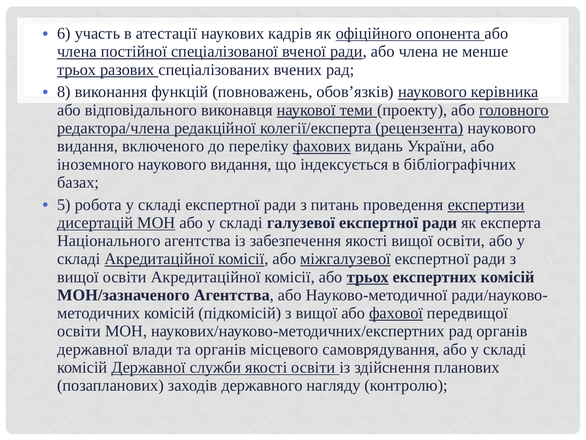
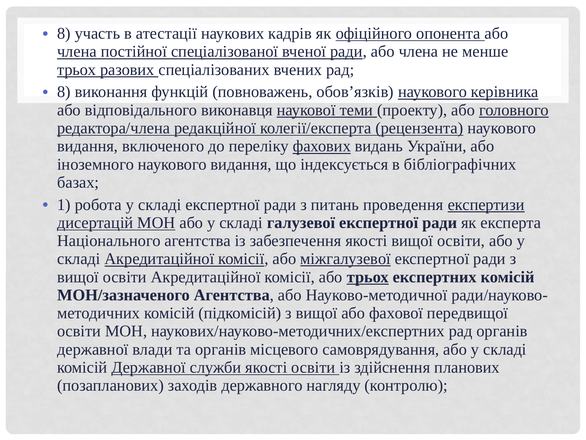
6: 6 -> 8 (64, 33)
5: 5 -> 1 (64, 204)
фахової underline: present -> none (396, 313)
